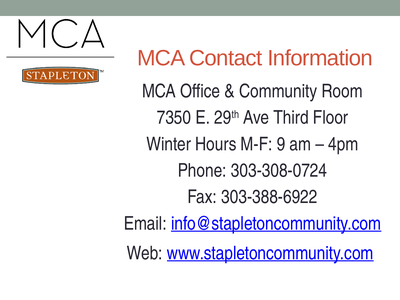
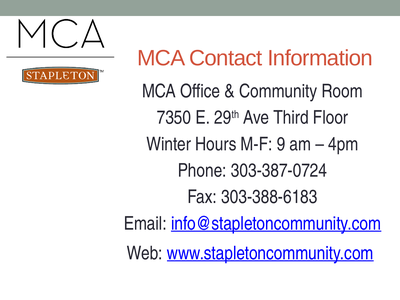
303-308-0724: 303-308-0724 -> 303-387-0724 (279, 171)
303-388-6922: 303-388-6922 -> 303-388-6183 (269, 197)
